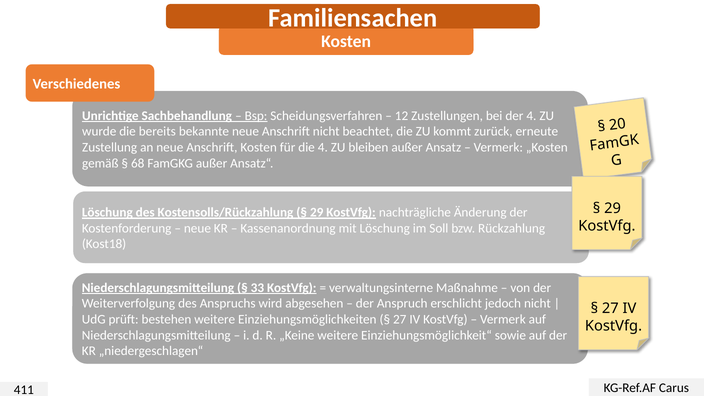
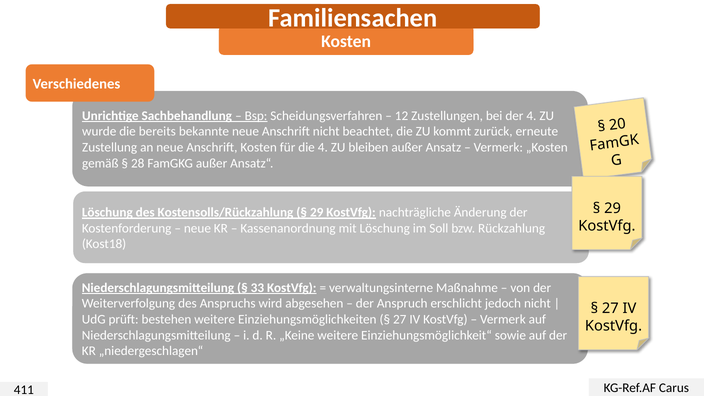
68: 68 -> 28 (138, 163)
